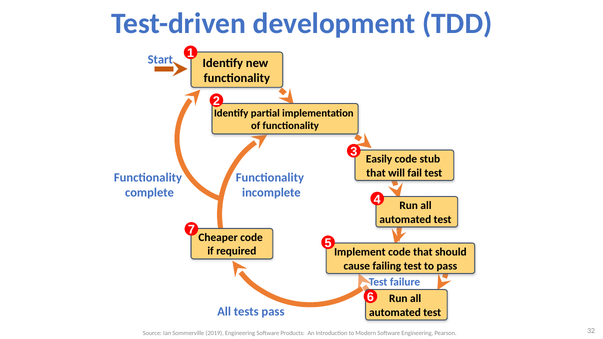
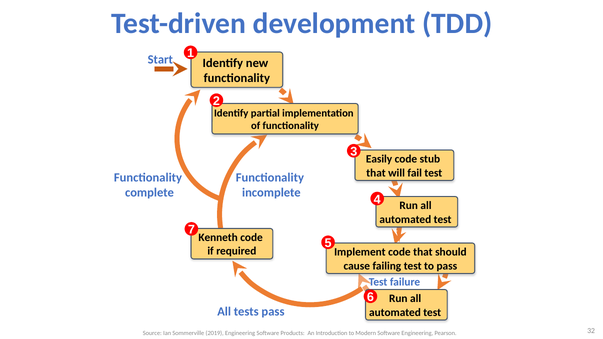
Cheaper: Cheaper -> Kenneth (218, 238)
